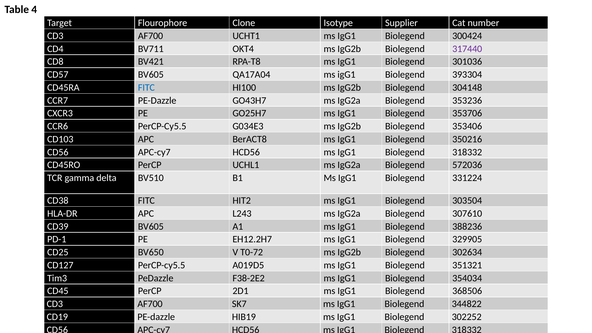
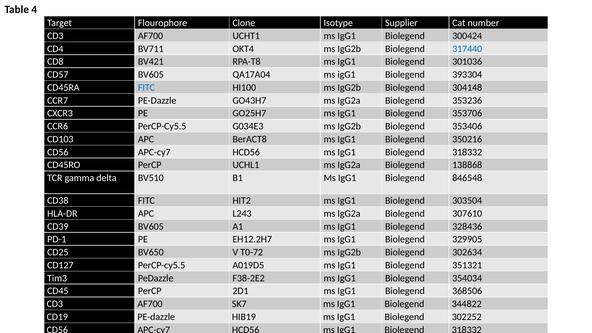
317440 colour: purple -> blue (467, 49)
572036: 572036 -> 138868 (467, 165)
331224: 331224 -> 846548 (467, 178)
388236: 388236 -> 328436 (467, 226)
